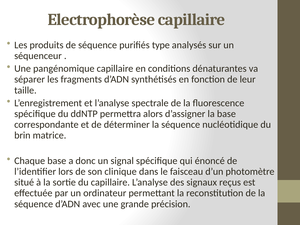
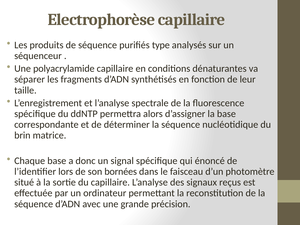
pangénomique: pangénomique -> polyacrylamide (64, 69)
clinique: clinique -> bornées (121, 172)
